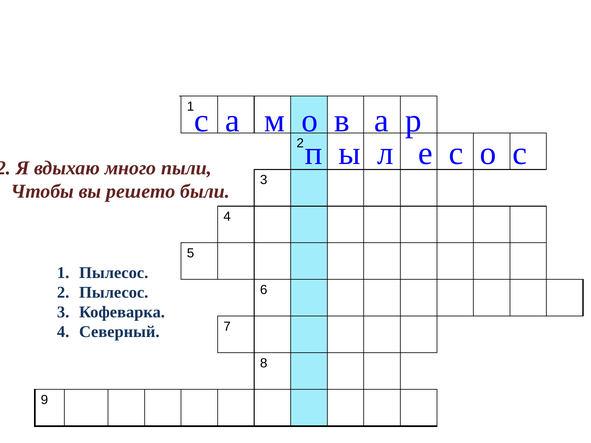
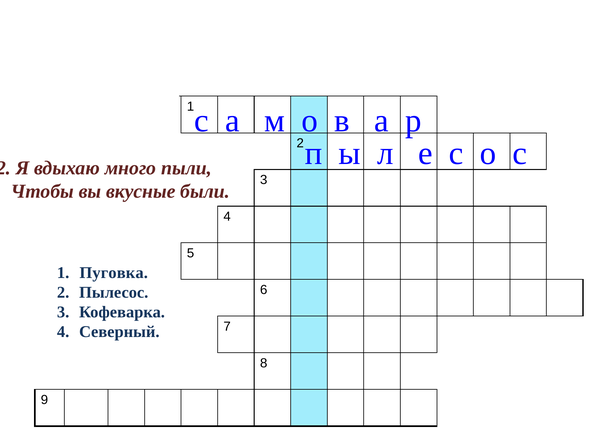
решето: решето -> вкусные (141, 192)
1 Пылесос: Пылесос -> Пуговка (114, 273)
